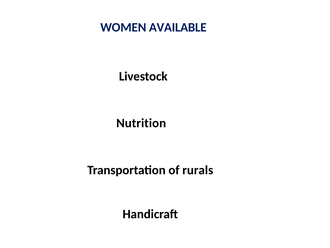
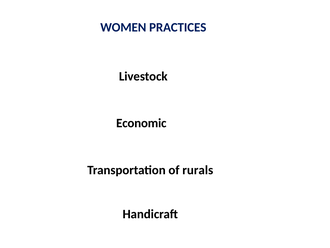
AVAILABLE: AVAILABLE -> PRACTICES (178, 27)
Nutrition: Nutrition -> Economic (141, 123)
